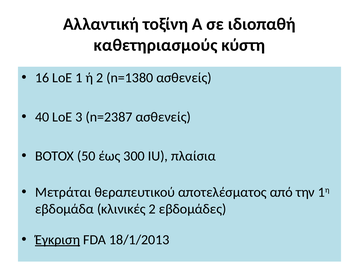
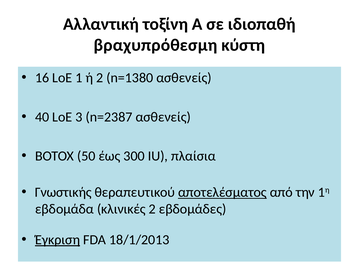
καθετηριασμούς: καθετηριασμούς -> βραχυπρόθεσμη (155, 45)
Μετράται: Μετράται -> Γνωστικής (63, 192)
αποτελέσματος underline: none -> present (222, 192)
